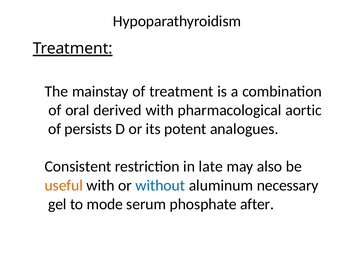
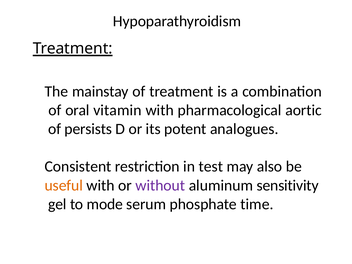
derived: derived -> vitamin (117, 110)
late: late -> test (211, 167)
without colour: blue -> purple (160, 185)
necessary: necessary -> sensitivity (288, 185)
after: after -> time (257, 204)
